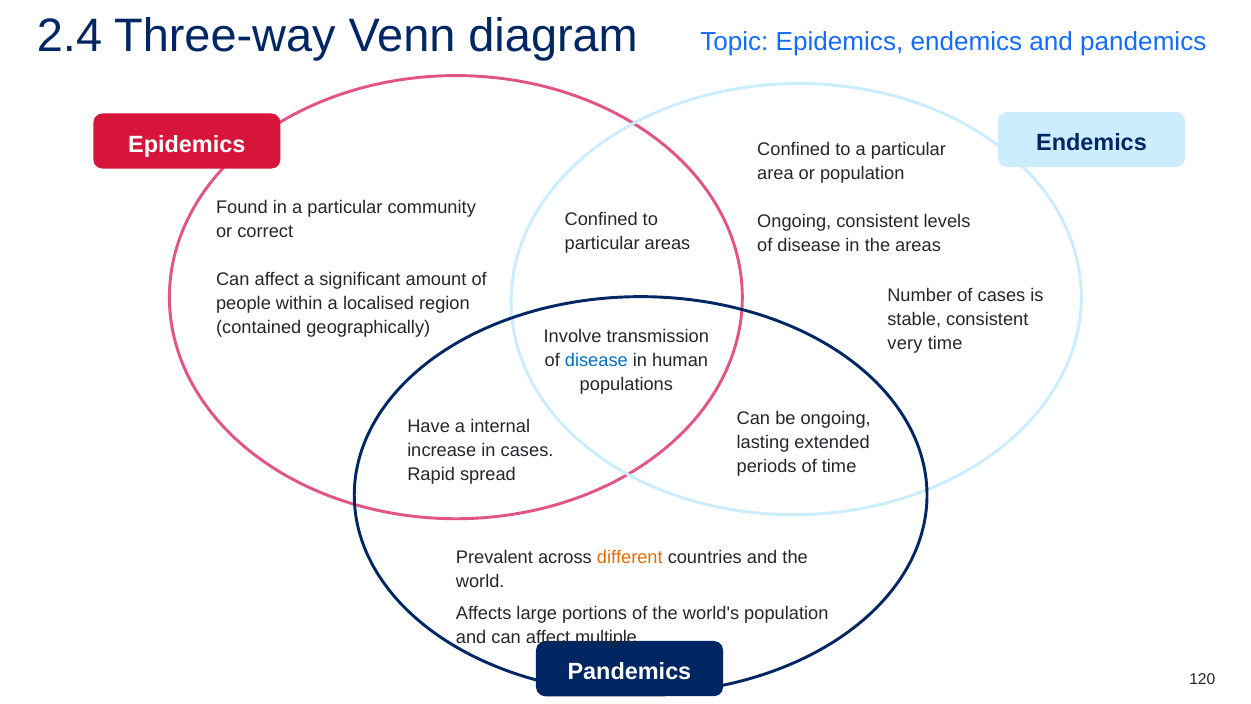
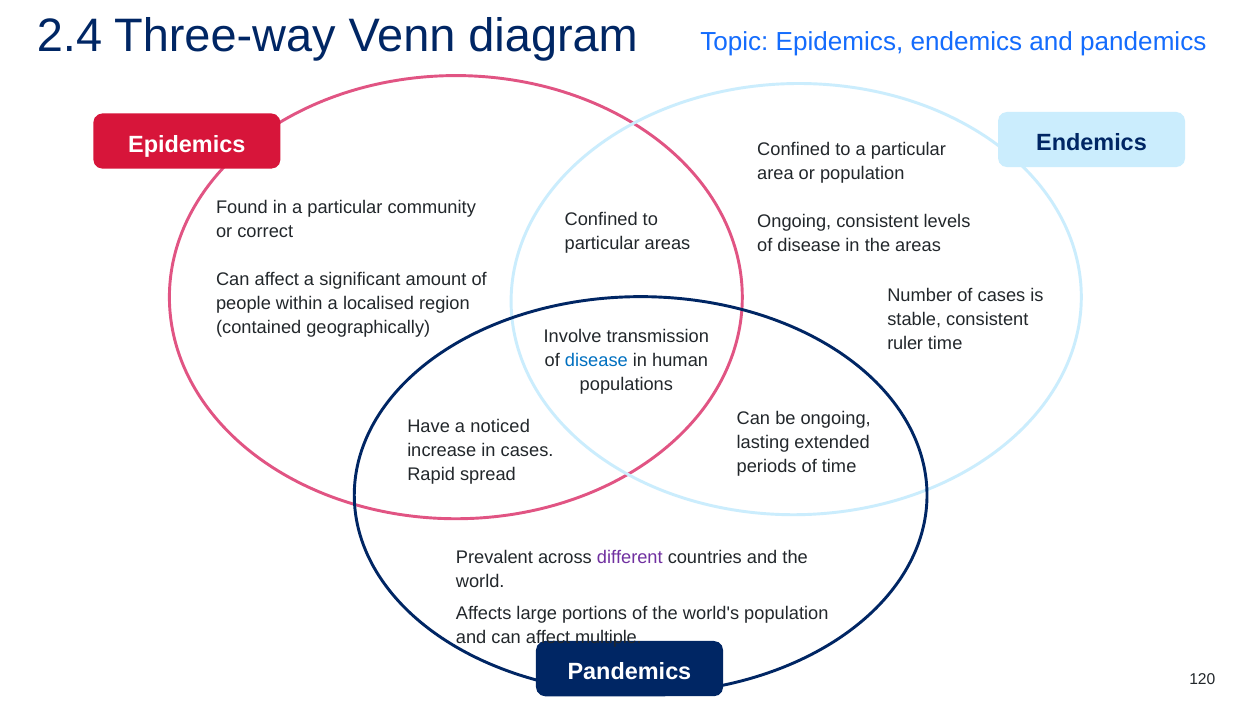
very: very -> ruler (905, 344)
internal: internal -> noticed (500, 426)
different colour: orange -> purple (630, 557)
